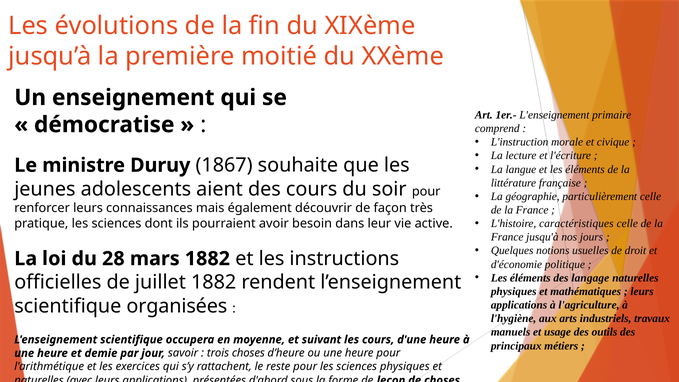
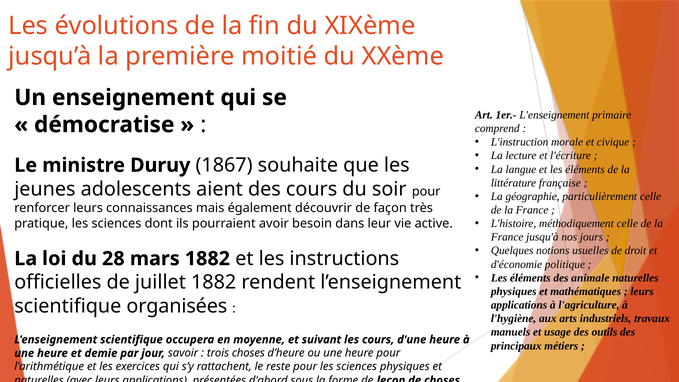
L'histoire caractéristiques: caractéristiques -> méthodiquement (576, 224)
langage: langage -> animale (590, 278)
